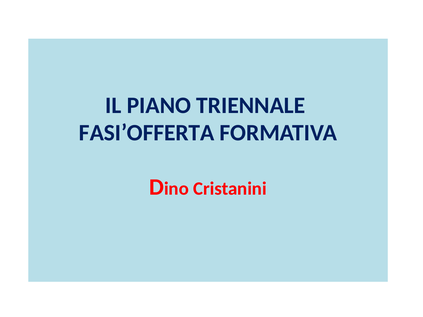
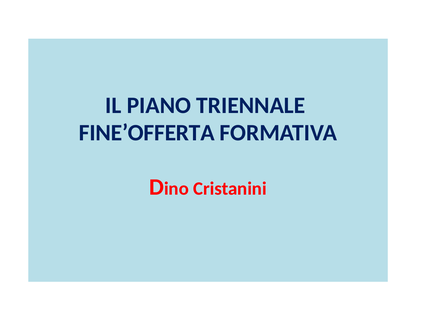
FASI’OFFERTA: FASI’OFFERTA -> FINE’OFFERTA (147, 133)
